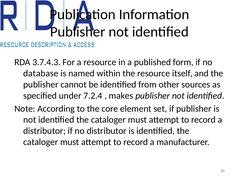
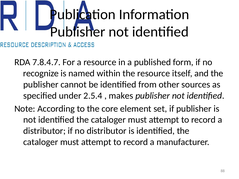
3.7.4.3: 3.7.4.3 -> 7.8.4.7 (46, 62)
database: database -> recognize (41, 73)
7.2.4: 7.2.4 -> 2.5.4 (93, 96)
